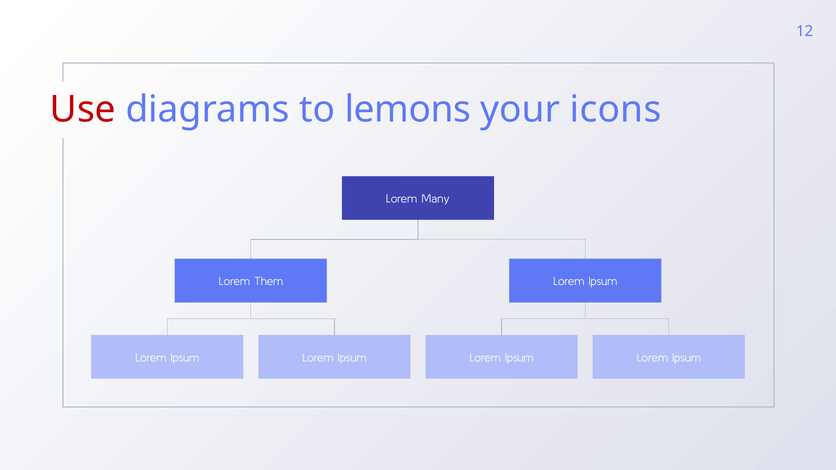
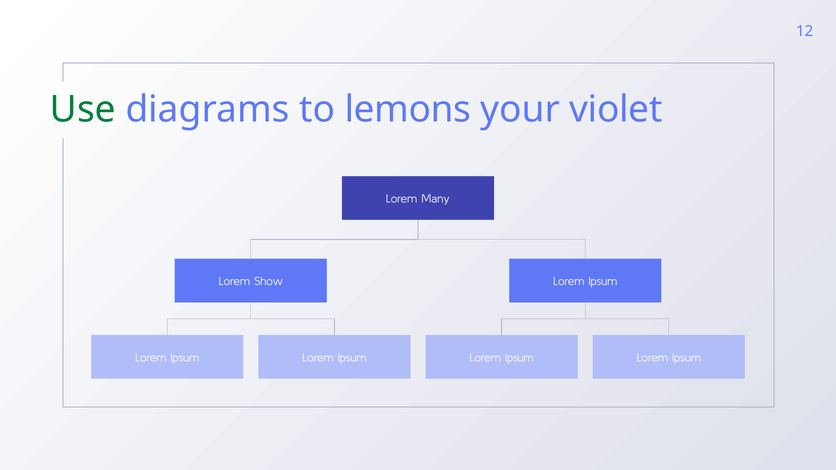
Use colour: red -> green (83, 109)
icons: icons -> violet (616, 109)
Them: Them -> Show (269, 282)
